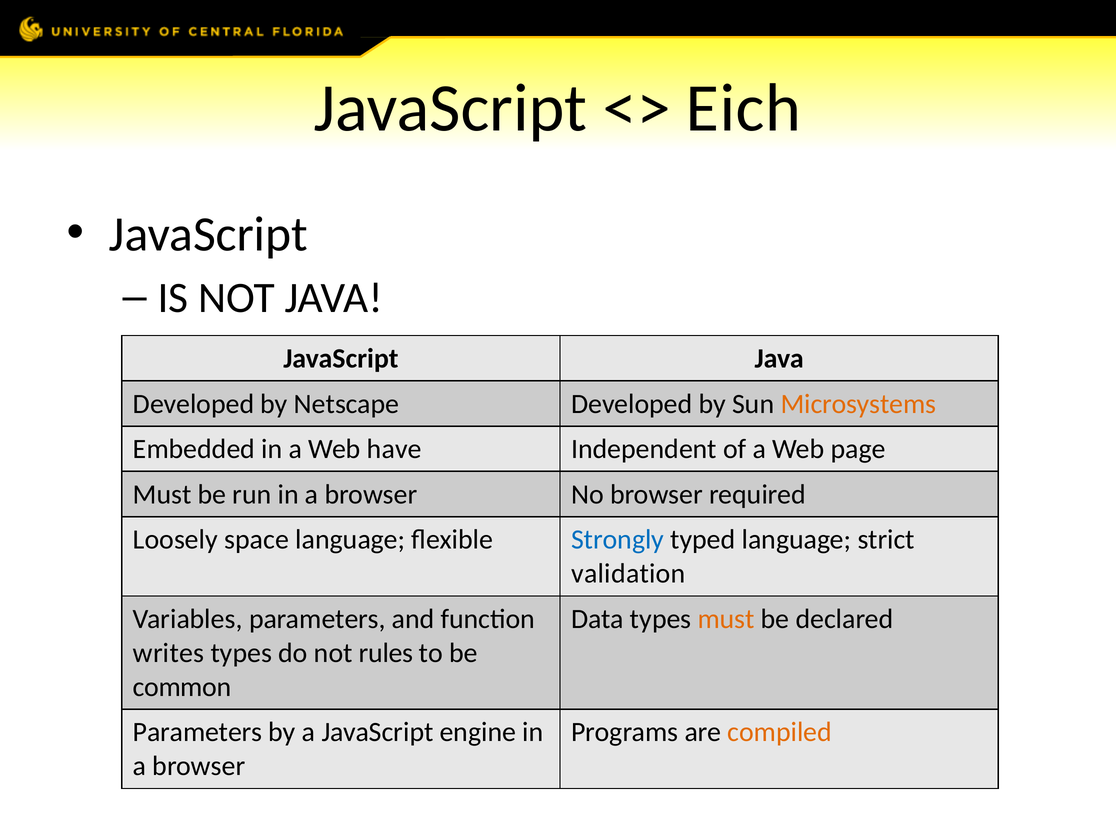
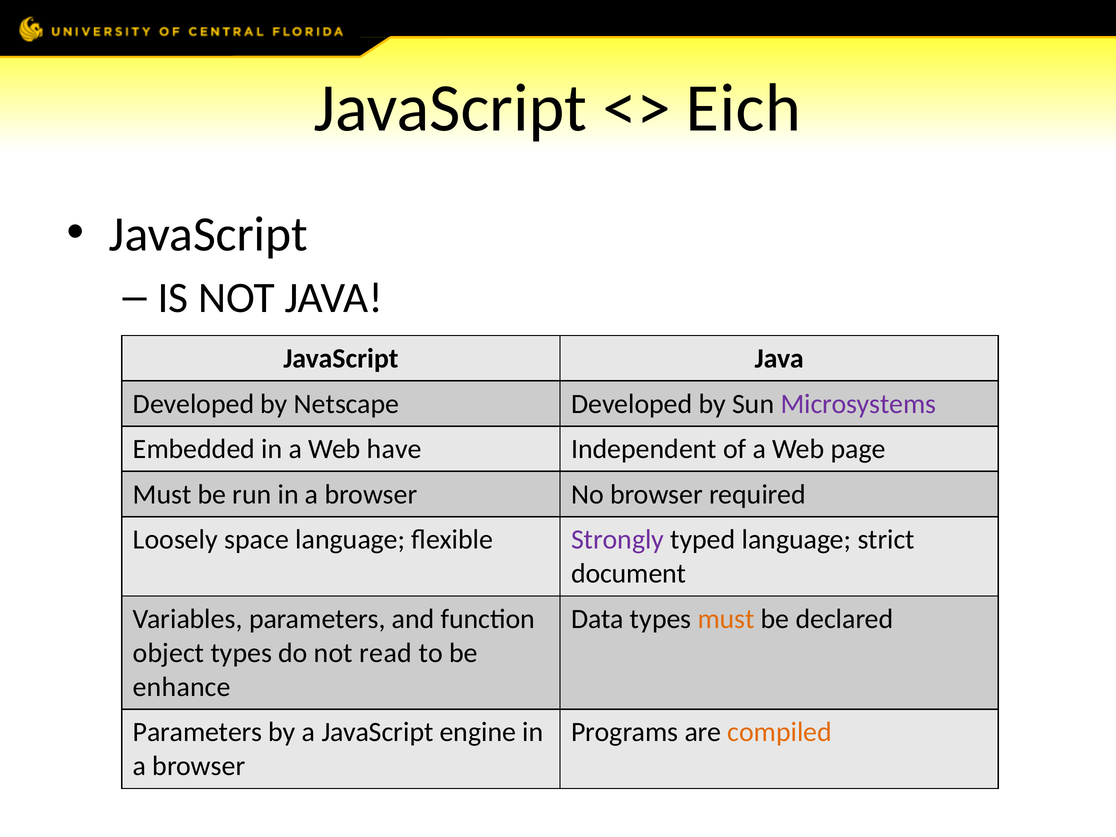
Microsystems colour: orange -> purple (858, 404)
Strongly colour: blue -> purple (618, 540)
validation: validation -> document (629, 574)
writes: writes -> object (169, 653)
rules: rules -> read (386, 653)
common: common -> enhance (182, 687)
